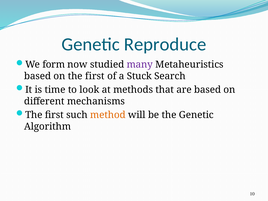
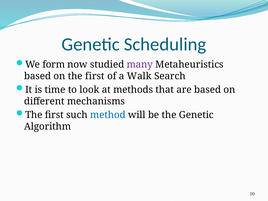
Reproduce: Reproduce -> Scheduling (165, 44)
Stuck: Stuck -> Walk (139, 76)
method colour: orange -> blue (108, 115)
